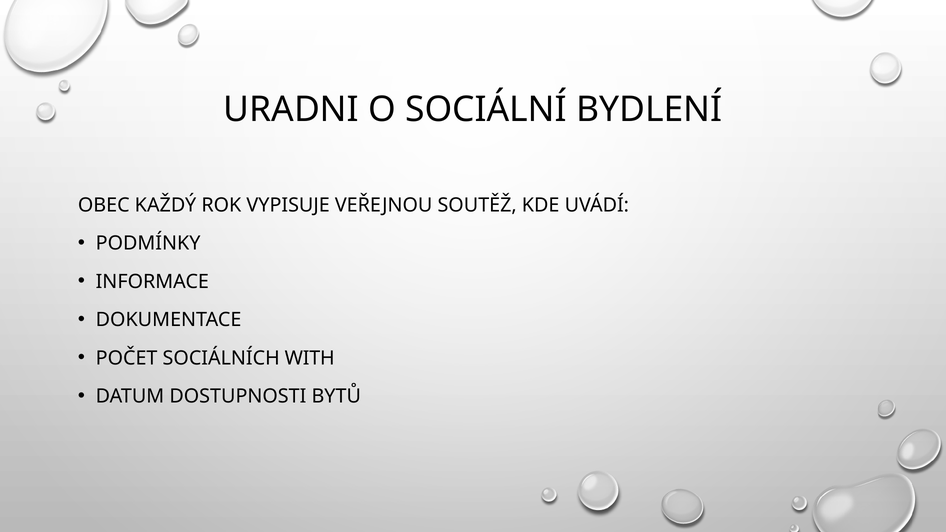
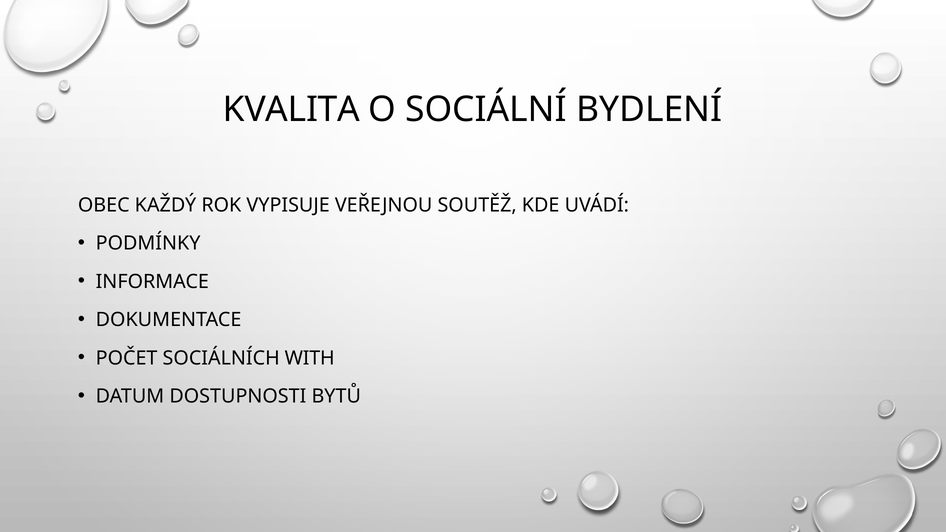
URADNI: URADNI -> KVALITA (291, 110)
